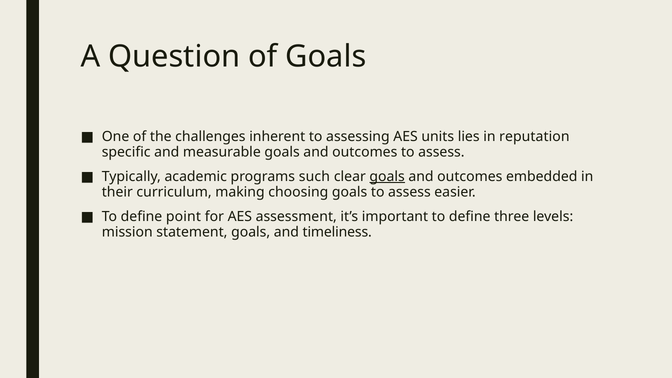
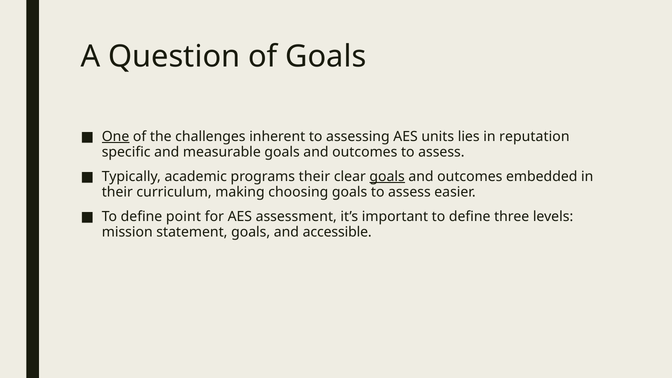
One underline: none -> present (116, 137)
programs such: such -> their (314, 177)
timeliness: timeliness -> accessible (337, 232)
